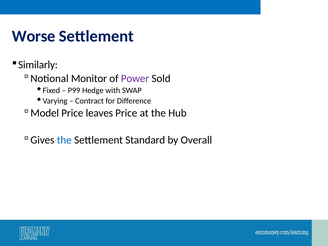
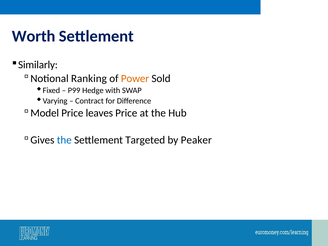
Worse: Worse -> Worth (34, 36)
Monitor: Monitor -> Ranking (89, 78)
Power colour: purple -> orange (135, 78)
Standard: Standard -> Targeted (145, 140)
Overall: Overall -> Peaker (196, 140)
